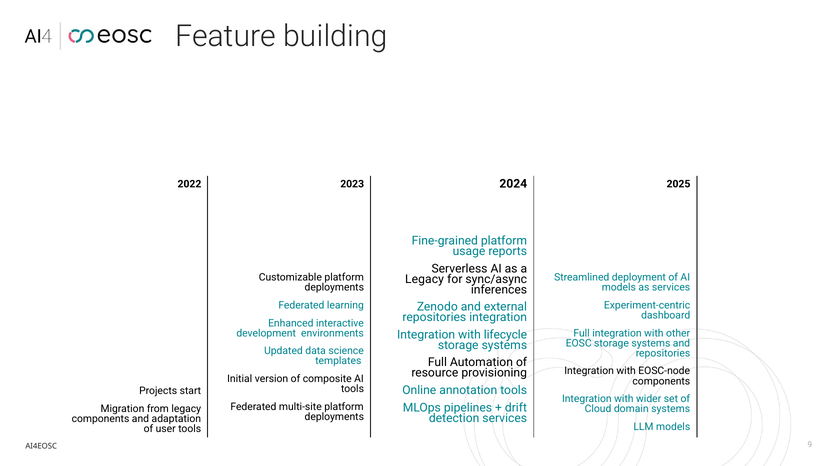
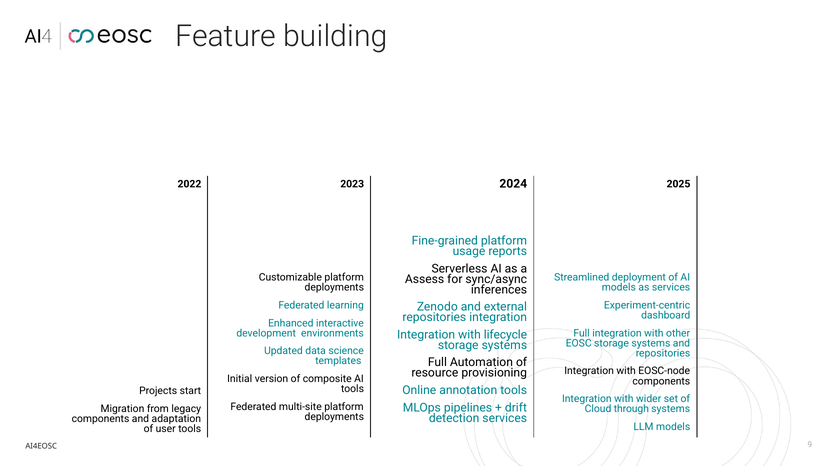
Legacy: Legacy -> Assess (425, 279)
domain: domain -> through (631, 409)
